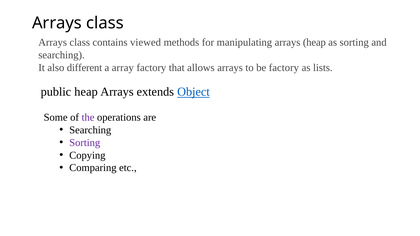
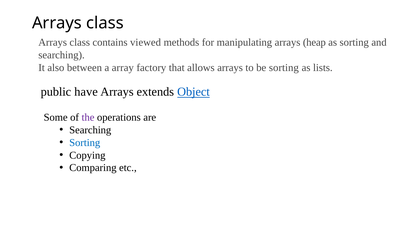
different: different -> between (84, 68)
be factory: factory -> sorting (284, 68)
public heap: heap -> have (86, 92)
Sorting colour: purple -> blue (85, 143)
